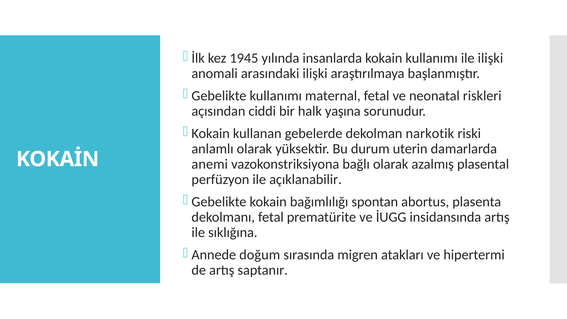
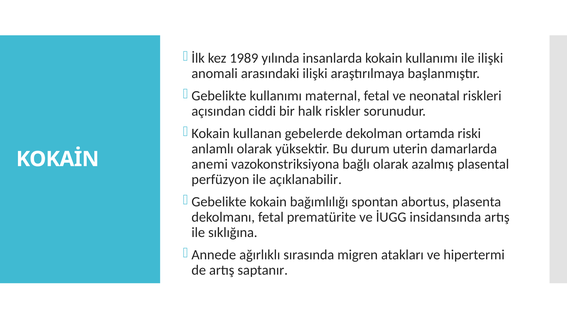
1945: 1945 -> 1989 (244, 58)
yaşına: yaşına -> riskler (343, 111)
narkotik: narkotik -> ortamda (430, 133)
doğum: doğum -> ağırlıklı (260, 255)
